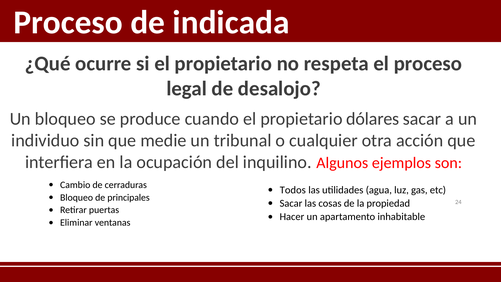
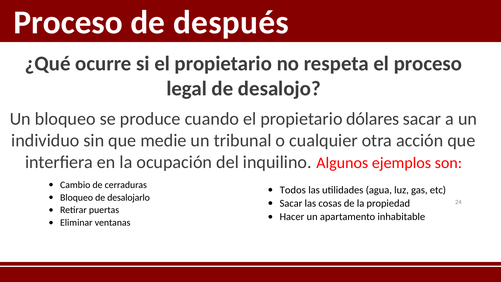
indicada: indicada -> después (231, 22)
principales: principales -> desalojarlo (129, 197)
